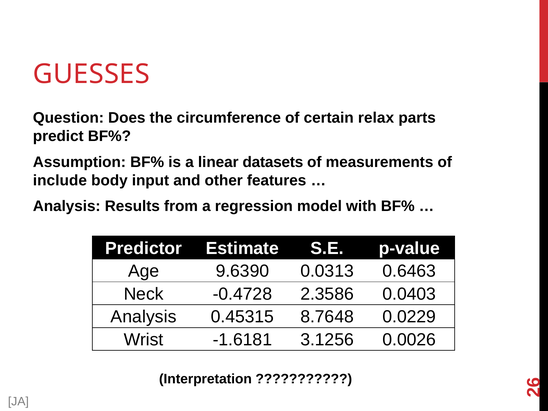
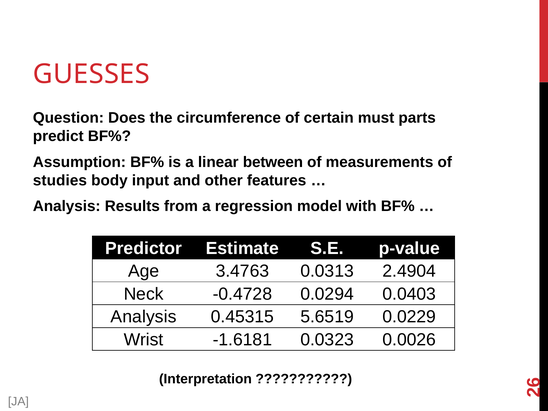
relax: relax -> must (376, 118)
datasets: datasets -> between (273, 162)
include: include -> studies (60, 180)
9.6390: 9.6390 -> 3.4763 (242, 271)
0.6463: 0.6463 -> 2.4904 (409, 271)
2.3586: 2.3586 -> 0.0294 (327, 294)
8.7648: 8.7648 -> 5.6519 (327, 317)
3.1256: 3.1256 -> 0.0323 (327, 340)
